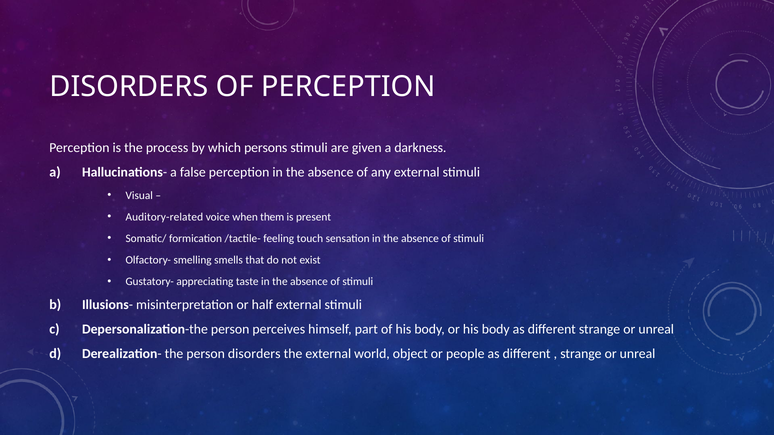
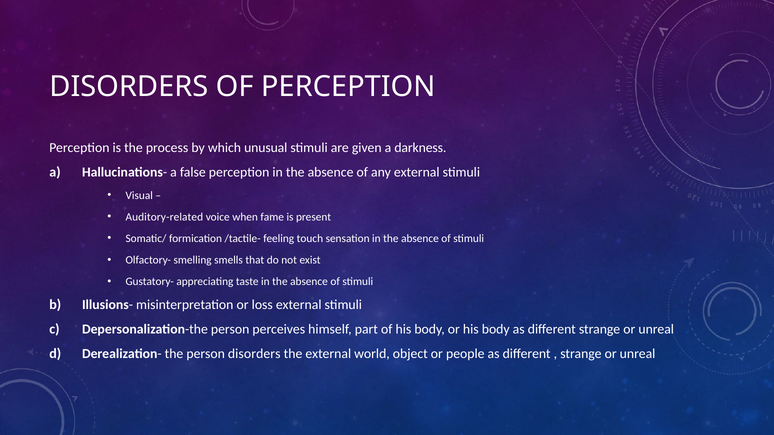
persons: persons -> unusual (266, 148)
them: them -> fame (272, 217)
half: half -> loss (262, 305)
